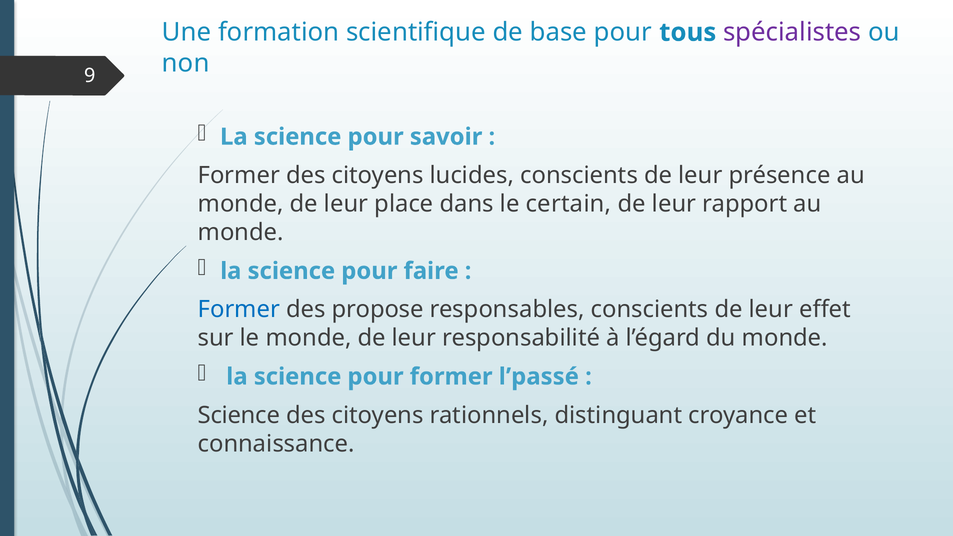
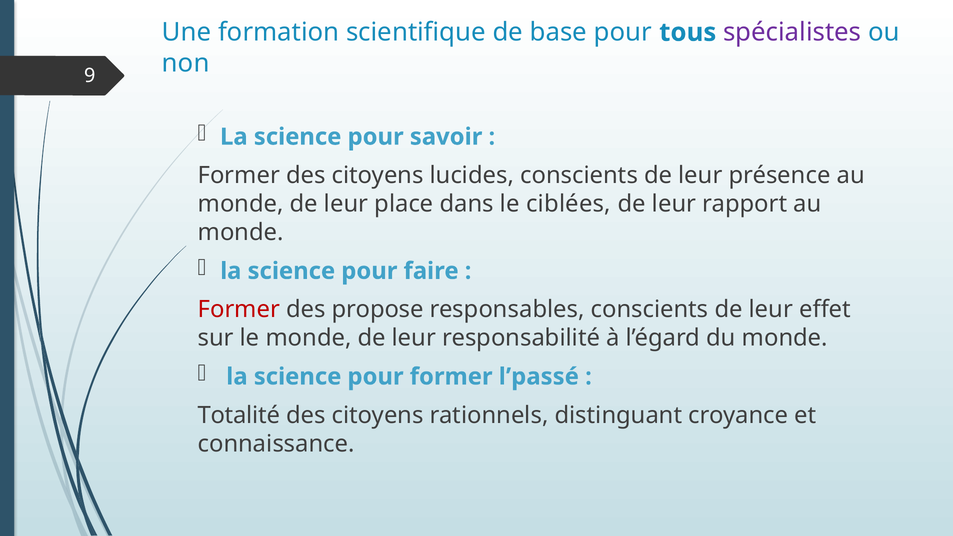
certain: certain -> ciblées (569, 204)
Former colour: blue -> red (239, 310)
Science: Science -> Totalité (239, 415)
